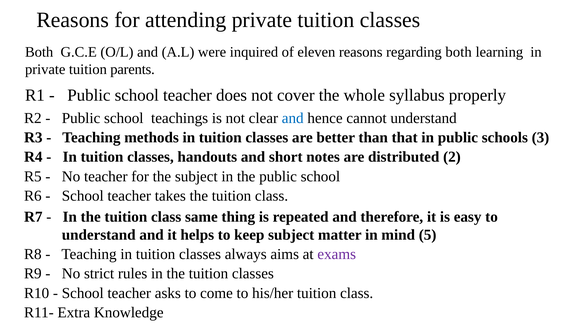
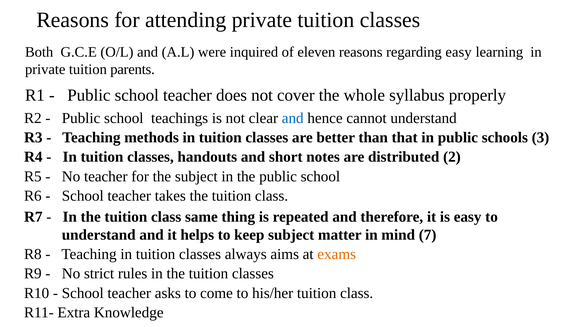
regarding both: both -> easy (459, 52)
5: 5 -> 7 (428, 235)
exams colour: purple -> orange (337, 254)
